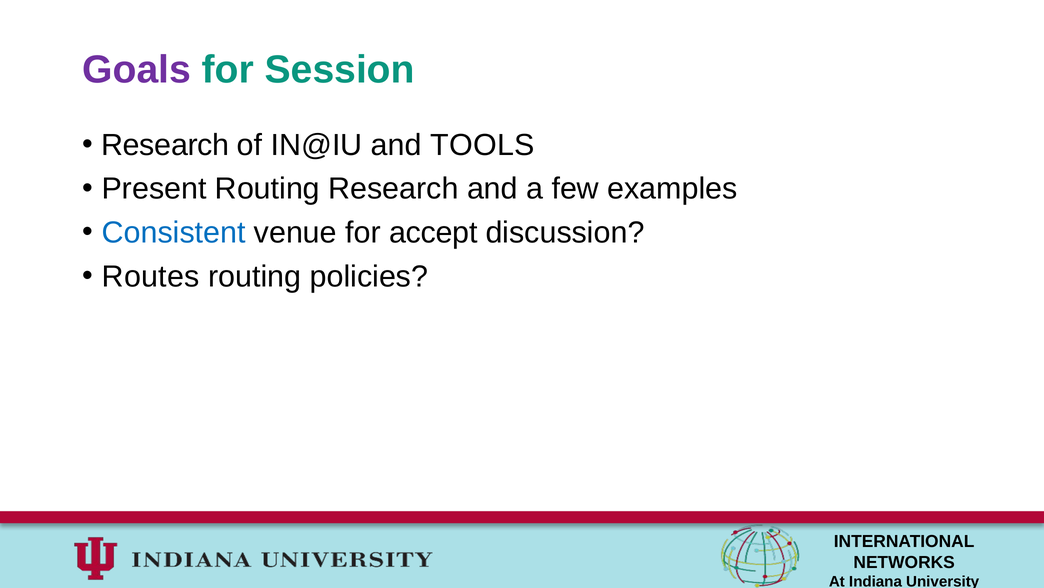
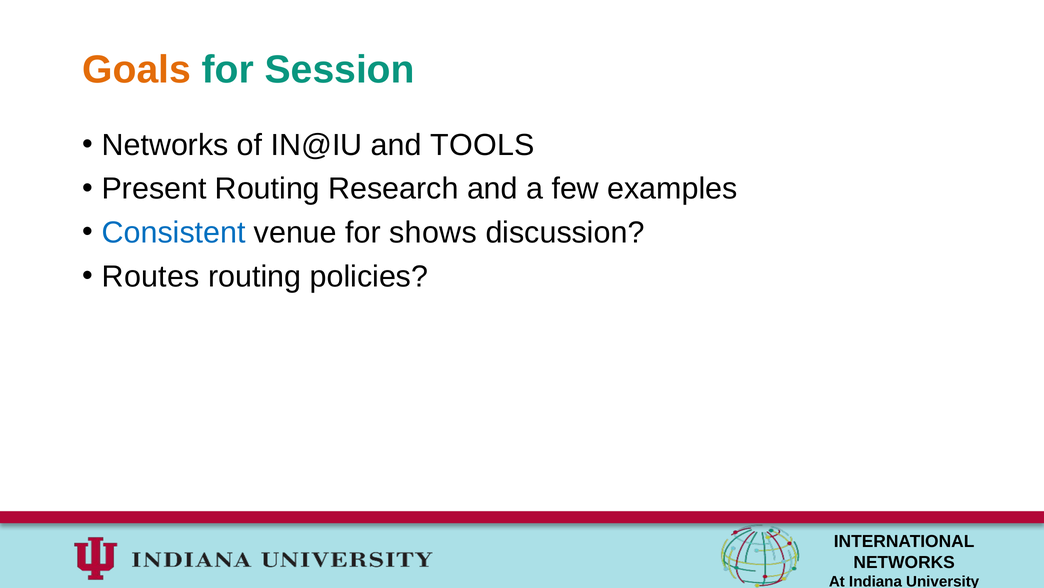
Goals colour: purple -> orange (137, 70)
Research: Research -> Networks (165, 145)
accept: accept -> shows (433, 232)
